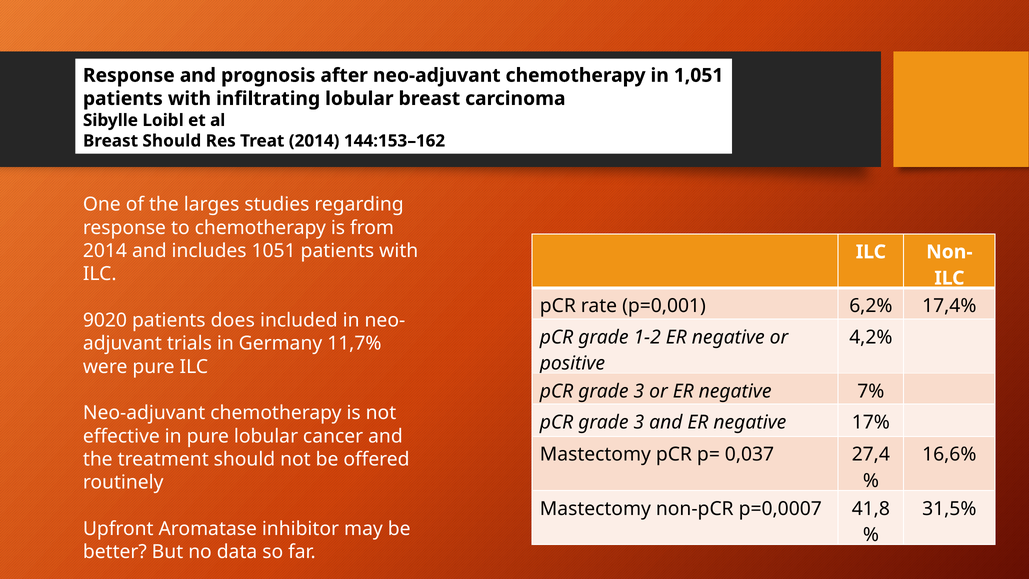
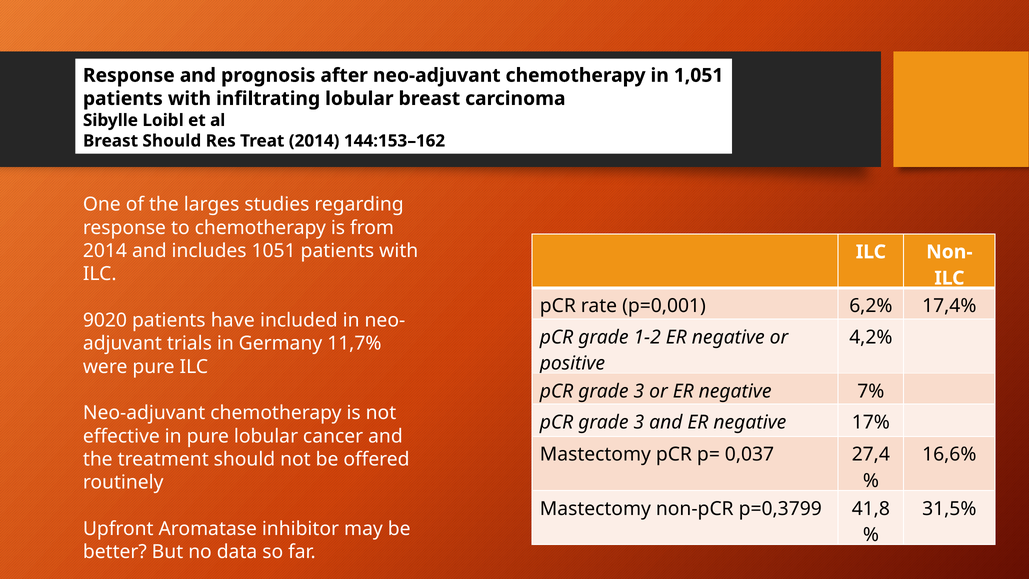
does: does -> have (233, 320)
p=0,0007: p=0,0007 -> p=0,3799 (780, 508)
